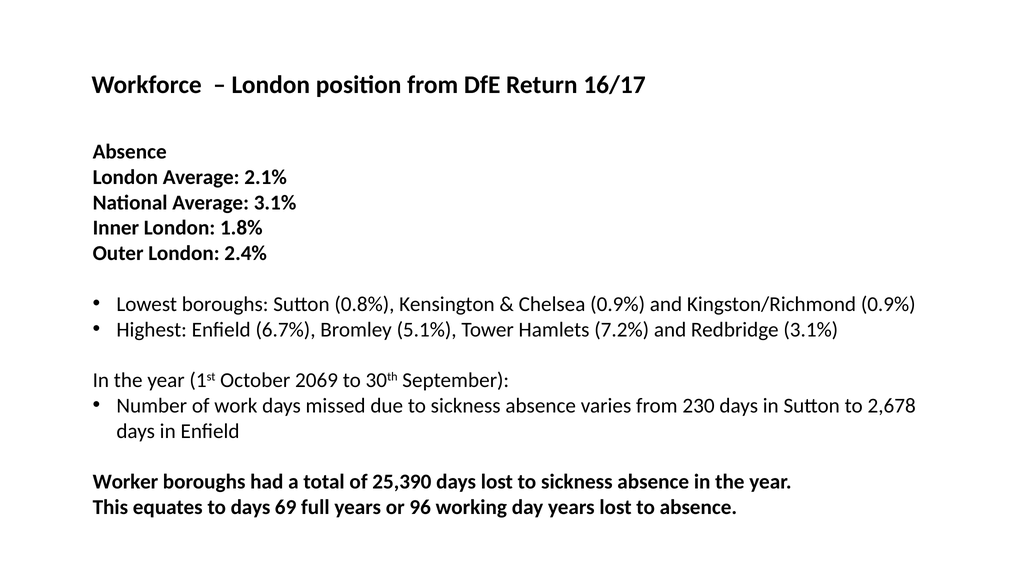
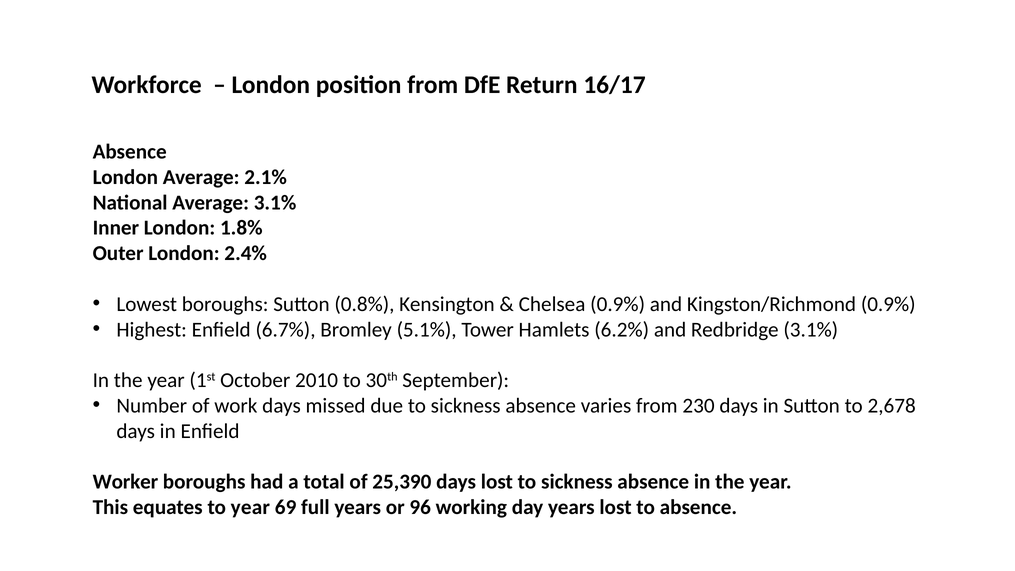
7.2%: 7.2% -> 6.2% (622, 329)
2069: 2069 -> 2010 (317, 380)
to days: days -> year (250, 507)
